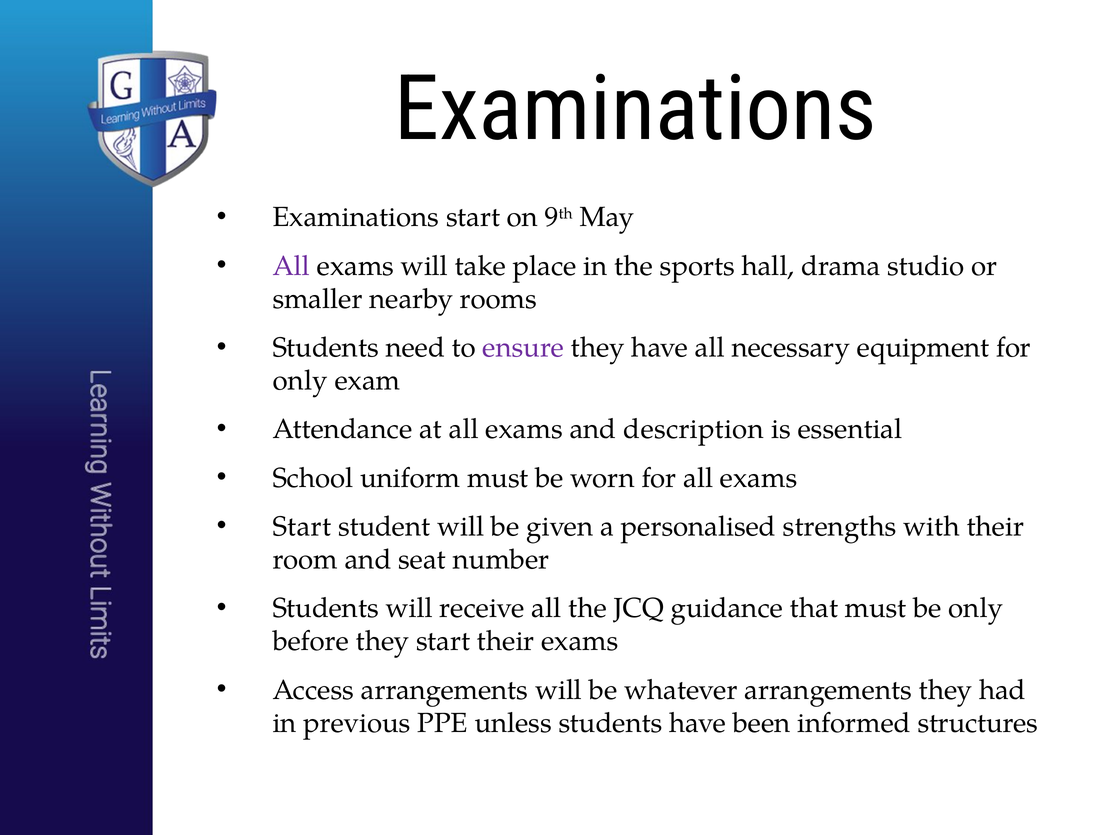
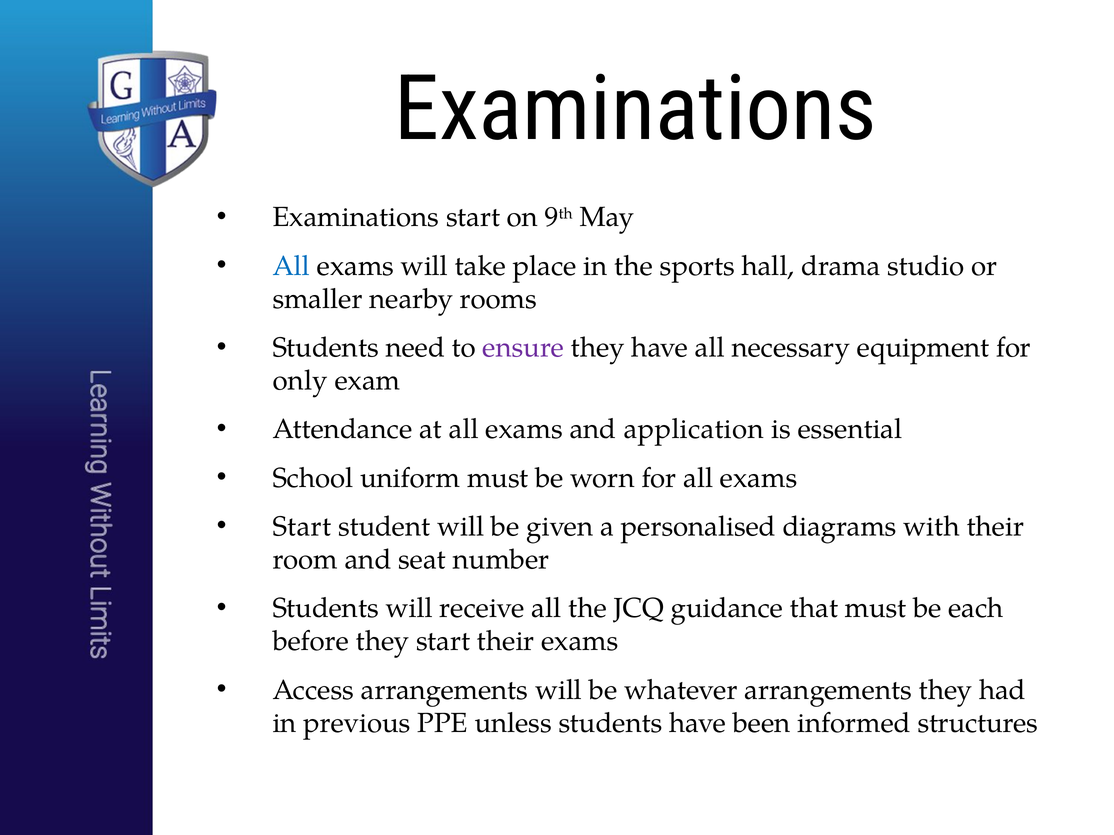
All colour: purple -> blue (291, 266)
description: description -> application (694, 430)
strengths: strengths -> diagrams (840, 527)
be only: only -> each (976, 609)
